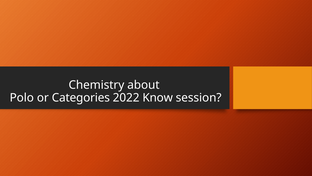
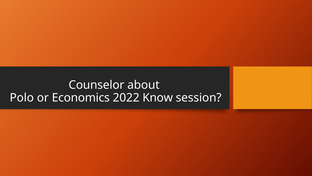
Chemistry: Chemistry -> Counselor (96, 85)
Categories: Categories -> Economics (81, 98)
